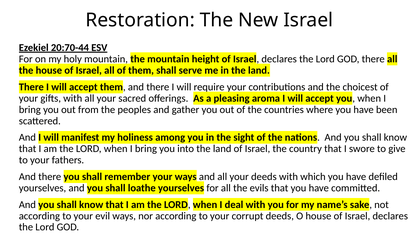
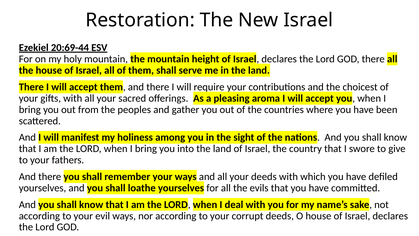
20:70-44: 20:70-44 -> 20:69-44 (70, 48)
